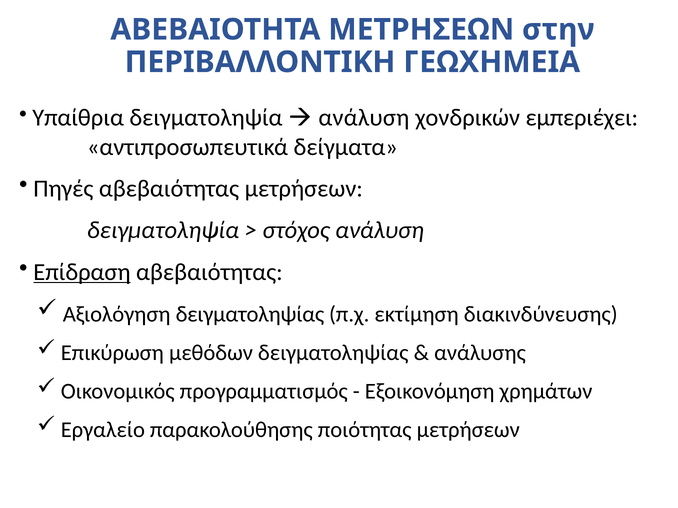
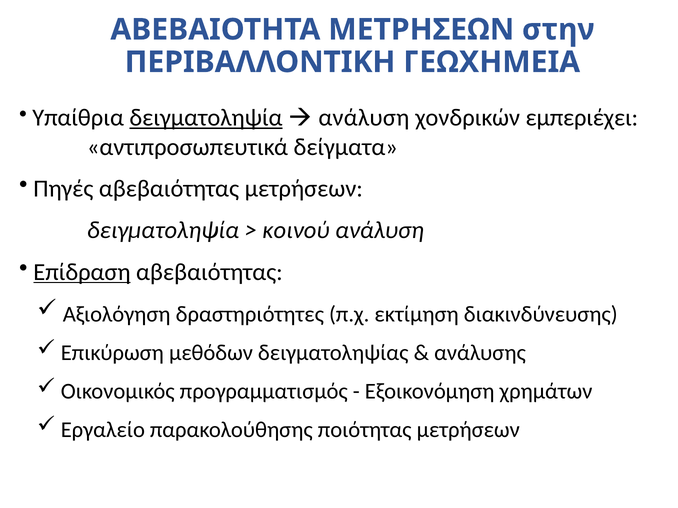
δειγματοληψία underline: none -> present (206, 118)
στόχος: στόχος -> κοινού (296, 231)
Αξιολόγηση δειγματοληψίας: δειγματοληψίας -> δραστηριότητες (250, 314)
